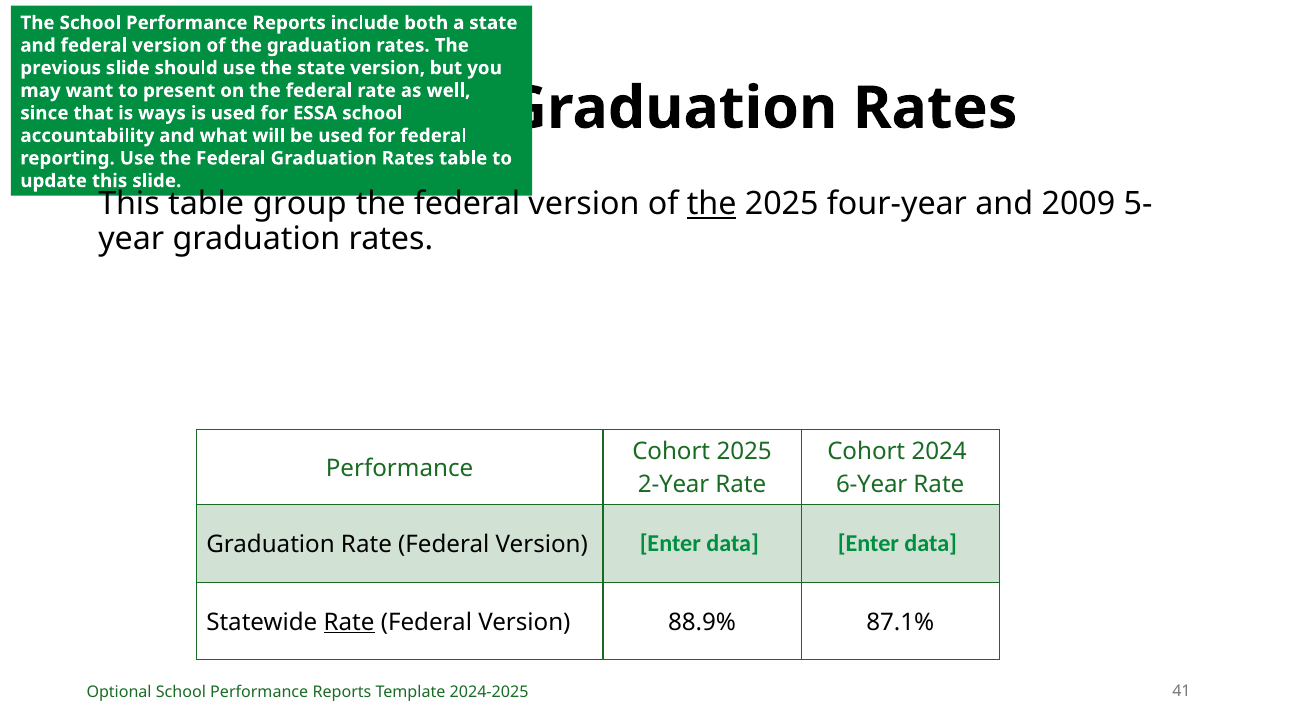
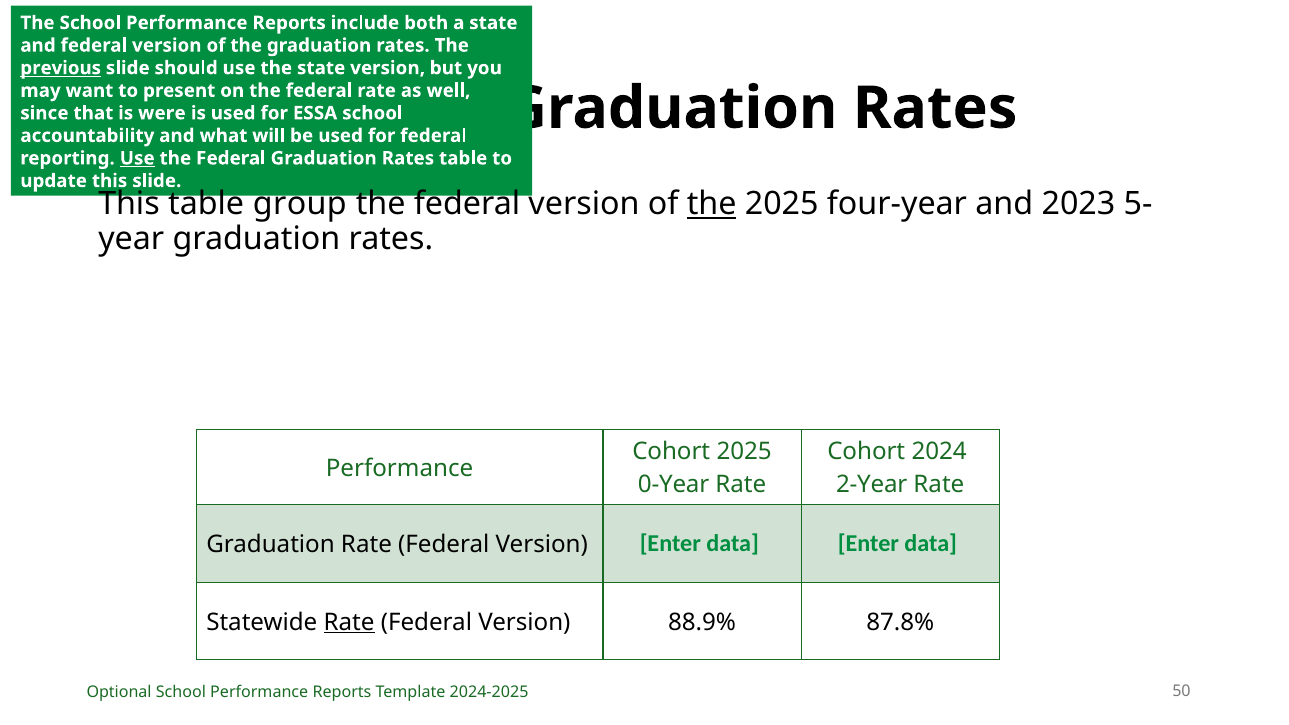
previous underline: none -> present (61, 68)
ways: ways -> were (162, 113)
Use underline: none -> present (137, 158)
2009: 2009 -> 2023 (1078, 204)
2-Year: 2-Year -> 0-Year (674, 485)
6-Year: 6-Year -> 2-Year (872, 485)
87.1%: 87.1% -> 87.8% (900, 622)
41: 41 -> 50 (1182, 691)
